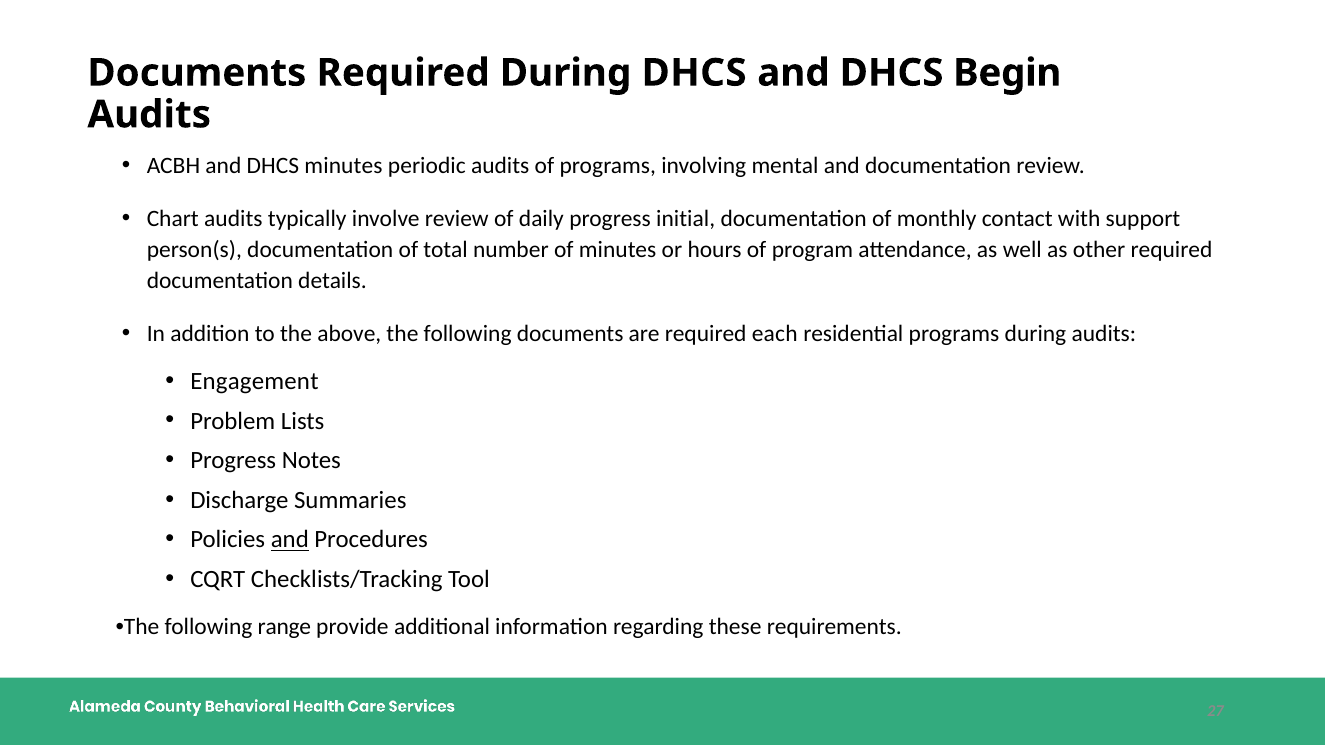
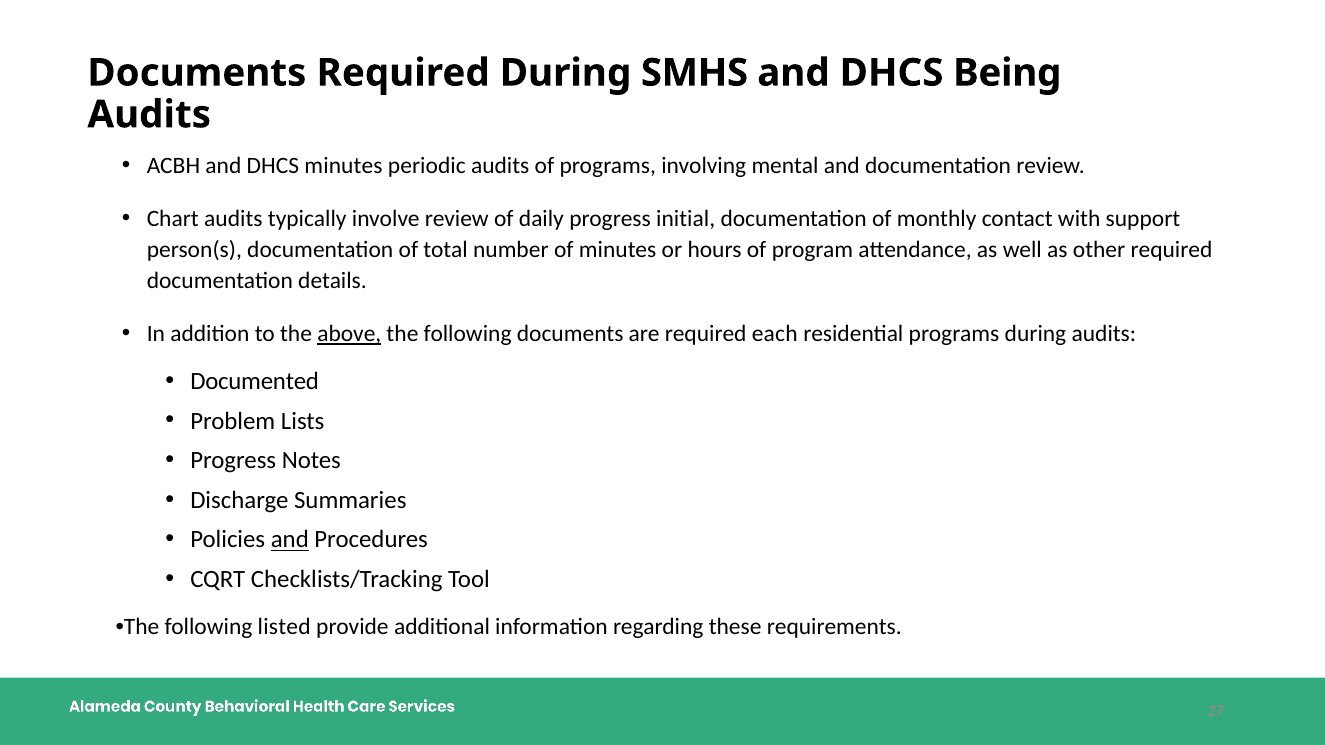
During DHCS: DHCS -> SMHS (694, 73)
Begin: Begin -> Being (1007, 73)
above underline: none -> present (349, 334)
Engagement: Engagement -> Documented (255, 381)
range: range -> listed (284, 627)
